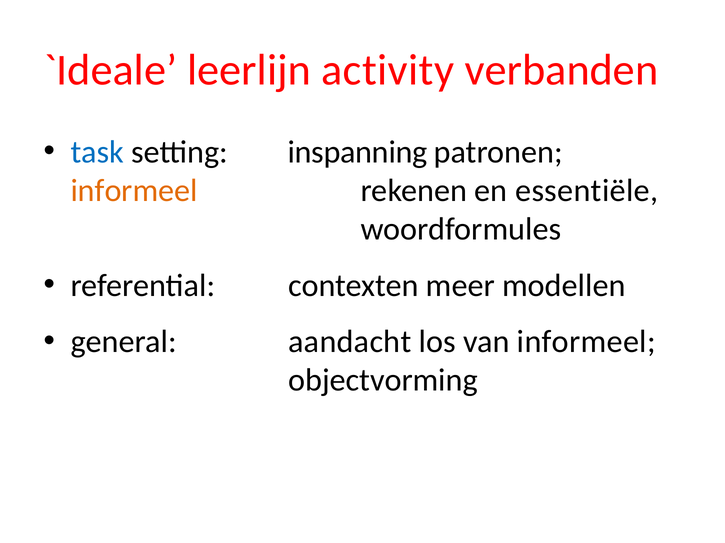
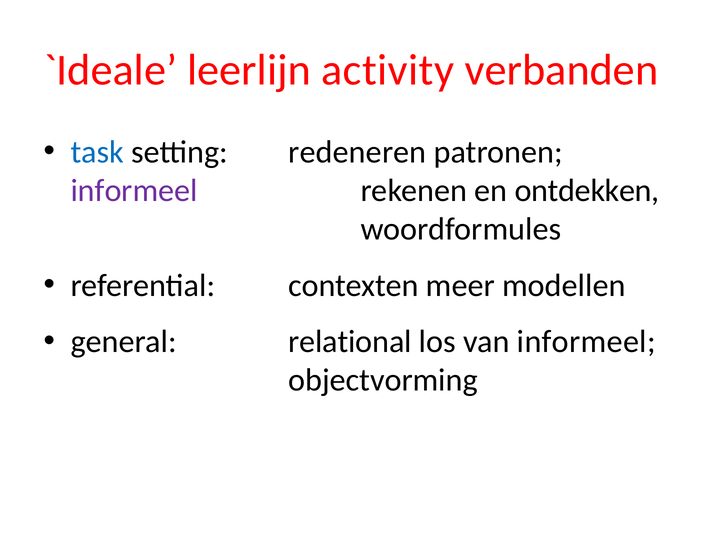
inspanning: inspanning -> redeneren (357, 152)
informeel colour: orange -> purple (134, 191)
essentiële: essentiële -> ontdekken (587, 191)
aandacht: aandacht -> relational (350, 342)
